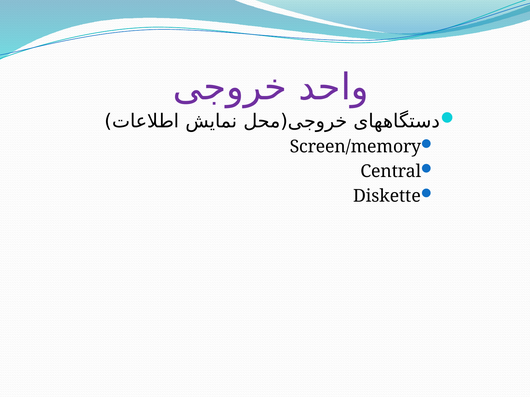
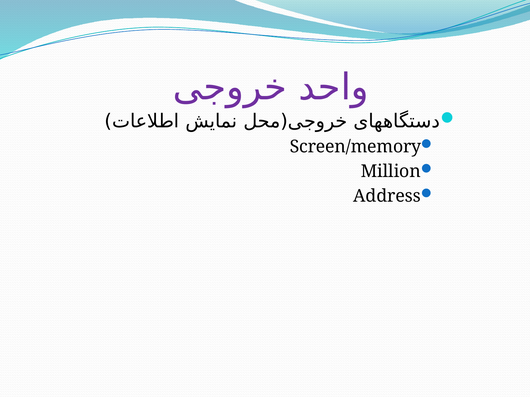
Central: Central -> Million (391, 172)
Diskette: Diskette -> Address (387, 196)
